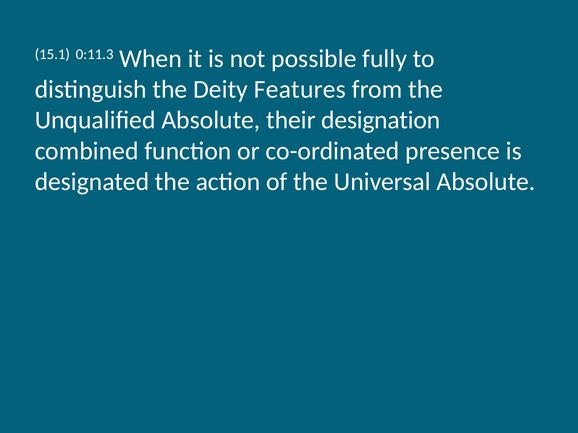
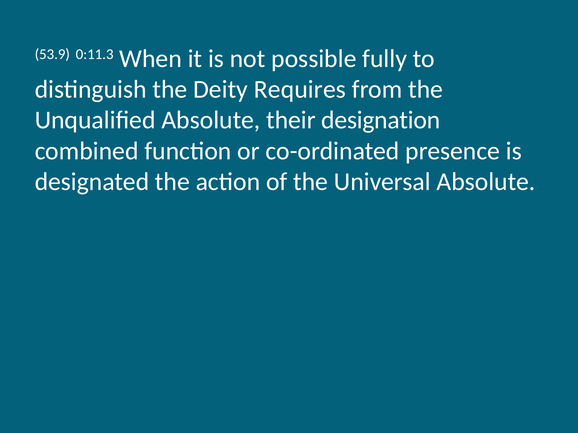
15.1: 15.1 -> 53.9 (52, 54)
Features: Features -> Requires (300, 89)
